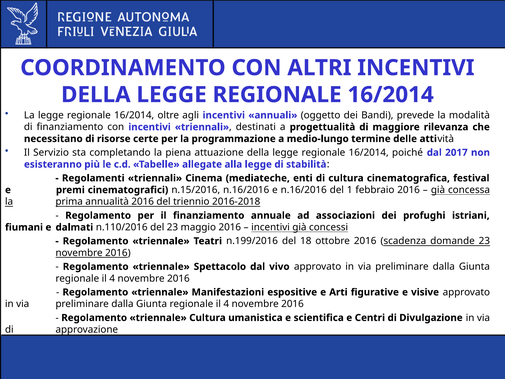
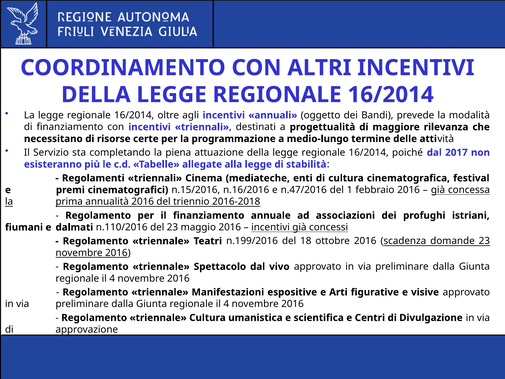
e n.16/2016: n.16/2016 -> n.47/2016 (304, 190)
